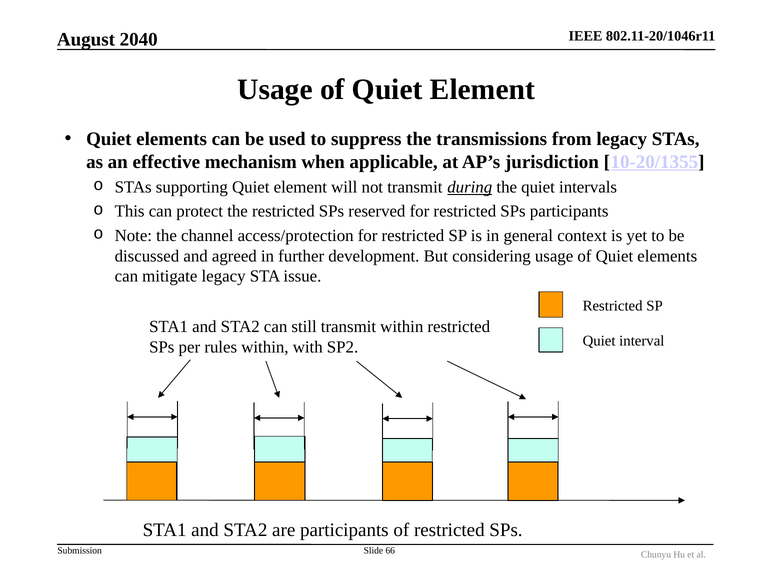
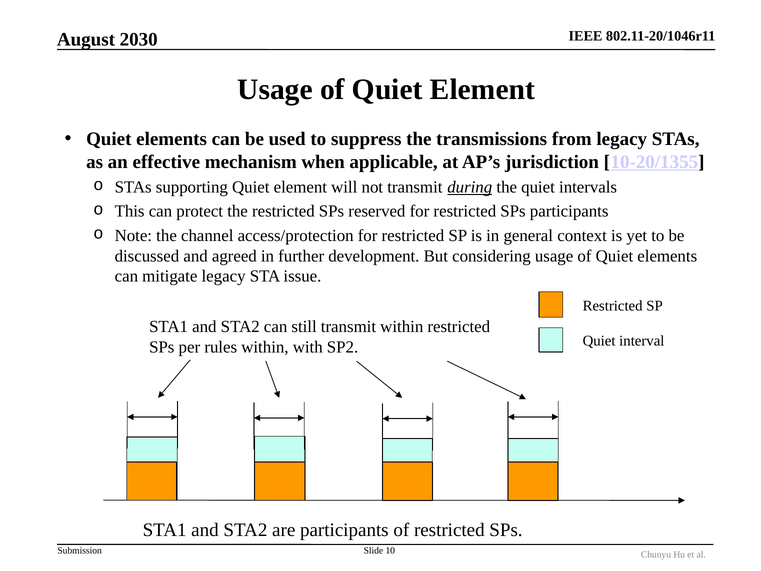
2040: 2040 -> 2030 (139, 39)
66: 66 -> 10 (390, 550)
